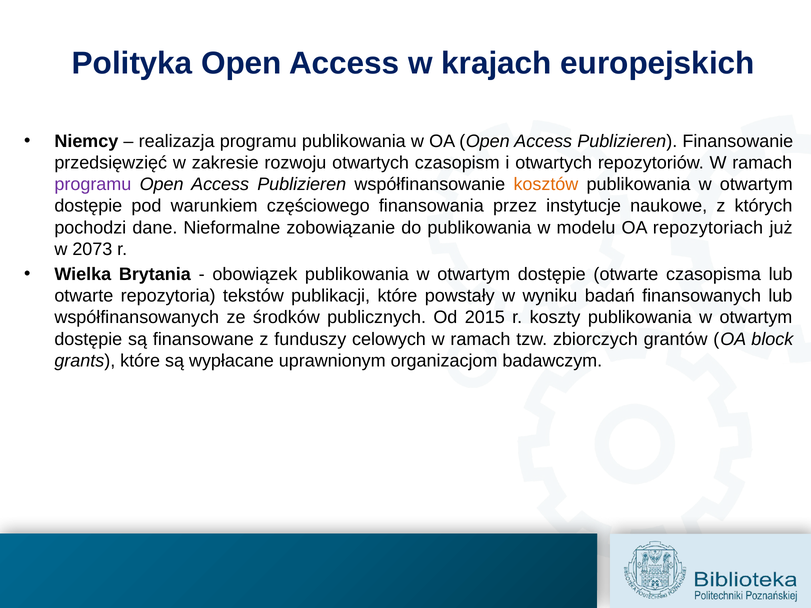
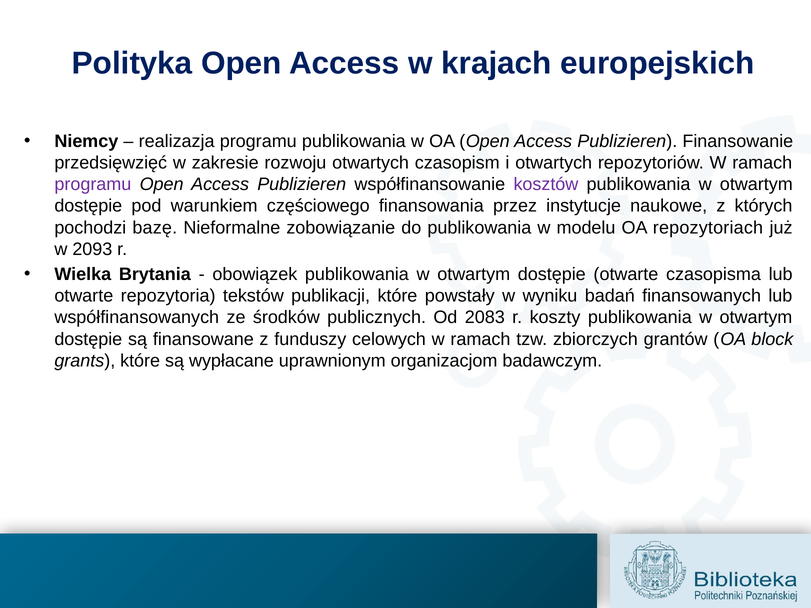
kosztów colour: orange -> purple (546, 185)
dane: dane -> bazę (155, 228)
2073: 2073 -> 2093 (92, 249)
2015: 2015 -> 2083 (485, 318)
